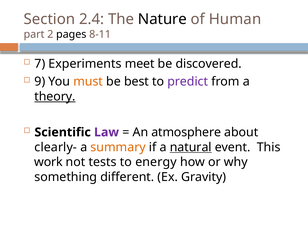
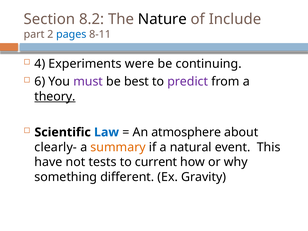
2.4: 2.4 -> 8.2 (92, 19)
Human: Human -> Include (235, 19)
pages colour: black -> blue (71, 34)
7: 7 -> 4 (40, 64)
meet: meet -> were (140, 64)
discovered: discovered -> continuing (209, 64)
9: 9 -> 6 (40, 82)
must colour: orange -> purple (88, 82)
Law colour: purple -> blue (107, 132)
natural underline: present -> none (191, 147)
work: work -> have (48, 162)
energy: energy -> current (156, 162)
